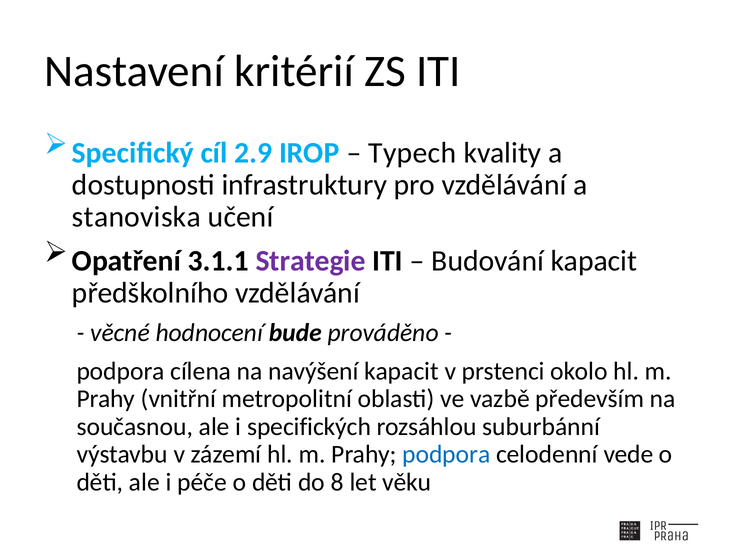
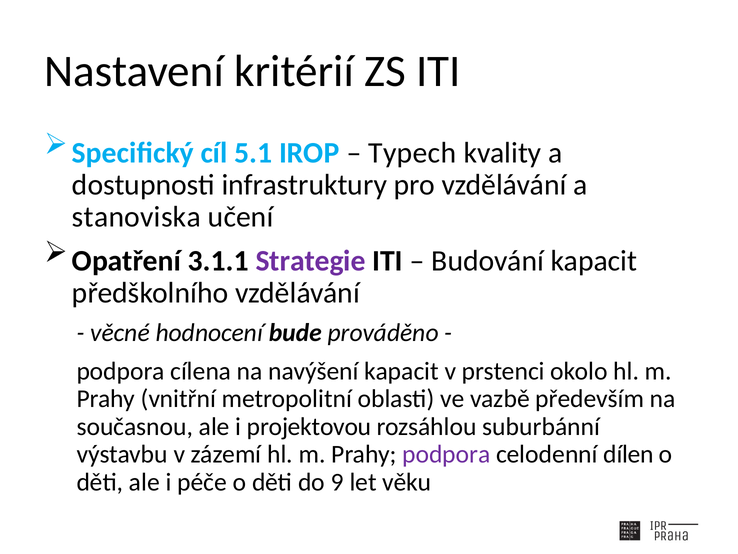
2.9: 2.9 -> 5.1 (253, 153)
specifických: specifických -> projektovou (309, 426)
podpora colour: blue -> purple (446, 454)
vede: vede -> dílen (629, 454)
8: 8 -> 9 (337, 482)
